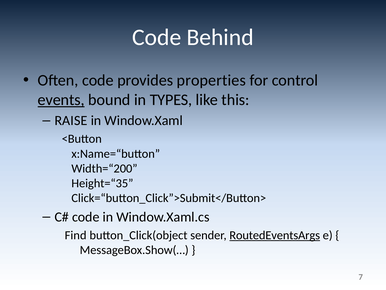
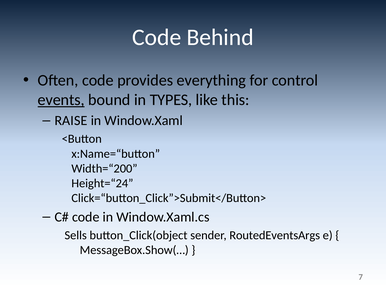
properties: properties -> everything (211, 80)
Height=“35: Height=“35 -> Height=“24 (102, 183)
Find: Find -> Sells (76, 235)
RoutedEventsArgs underline: present -> none (275, 235)
